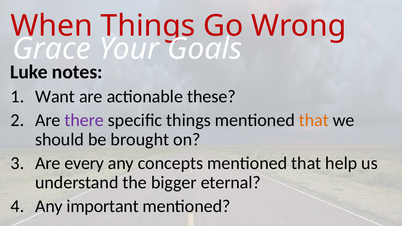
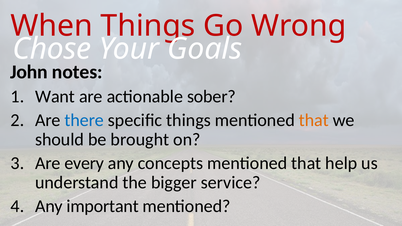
Grace: Grace -> Chose (52, 49)
Luke: Luke -> John (29, 72)
these: these -> sober (211, 97)
there colour: purple -> blue (84, 120)
eternal: eternal -> service (231, 183)
